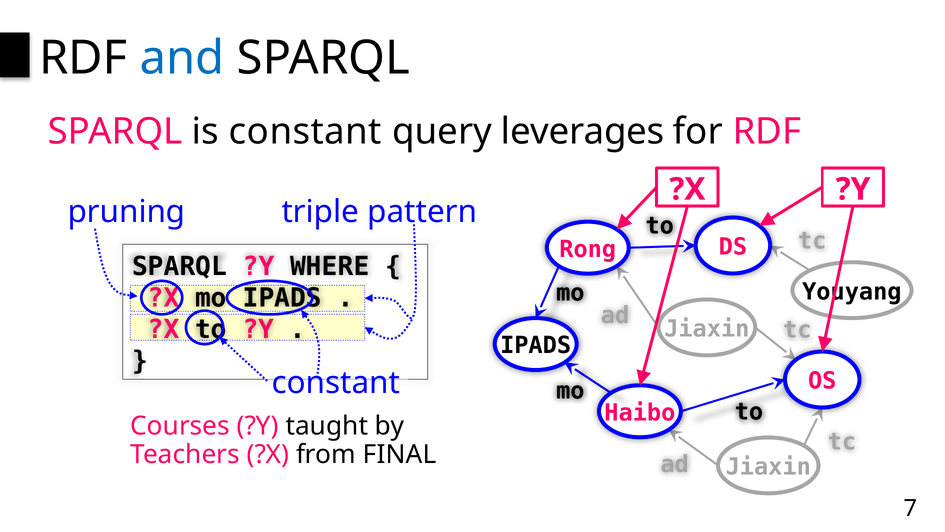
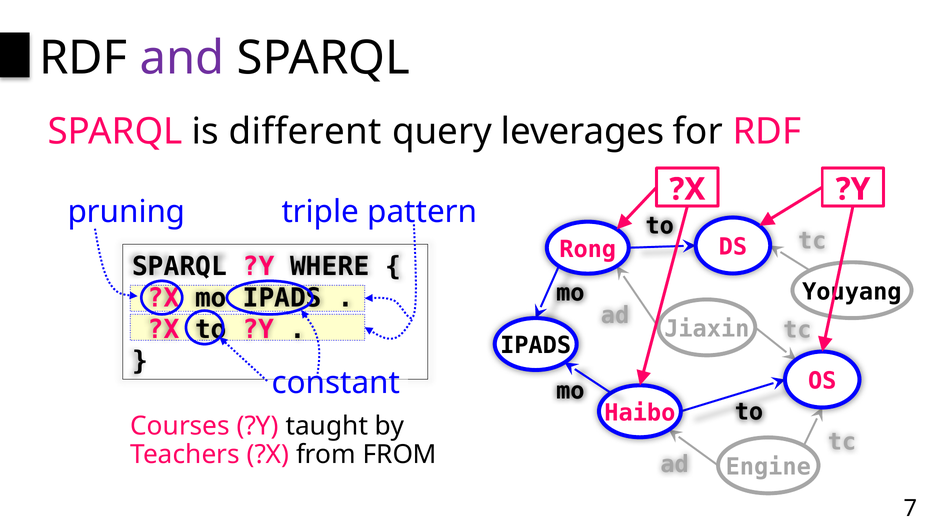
and colour: blue -> purple (182, 58)
is constant: constant -> different (305, 131)
from FINAL: FINAL -> FROM (400, 454)
Jiaxin: Jiaxin -> Engine (768, 467)
